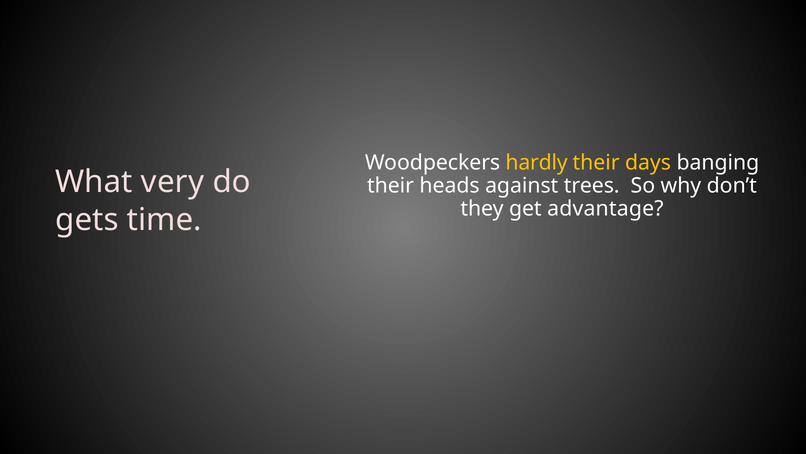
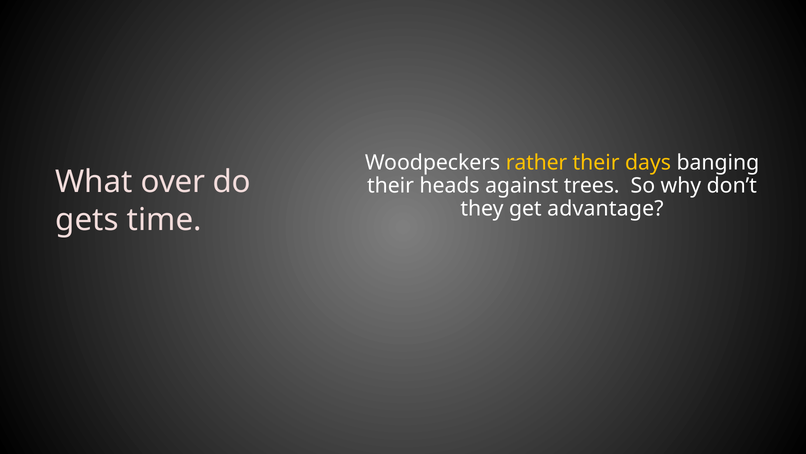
hardly: hardly -> rather (537, 162)
very: very -> over (173, 182)
